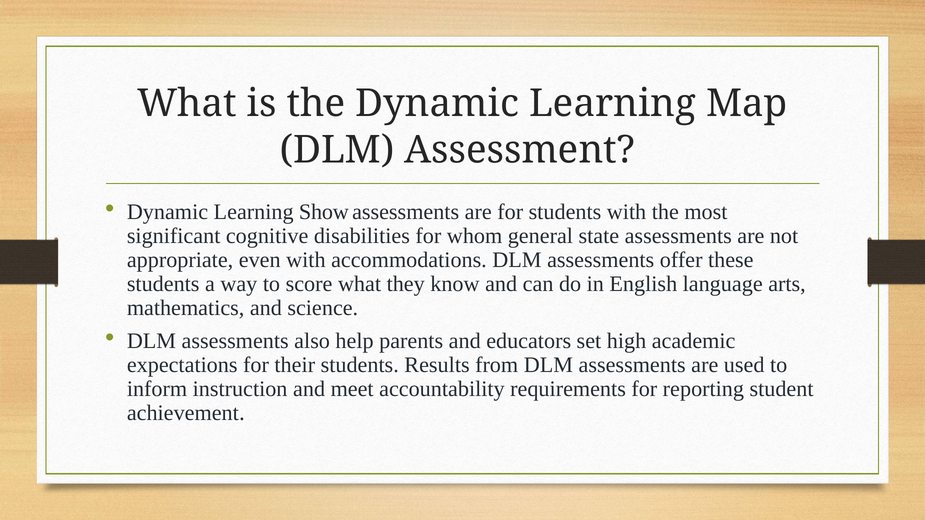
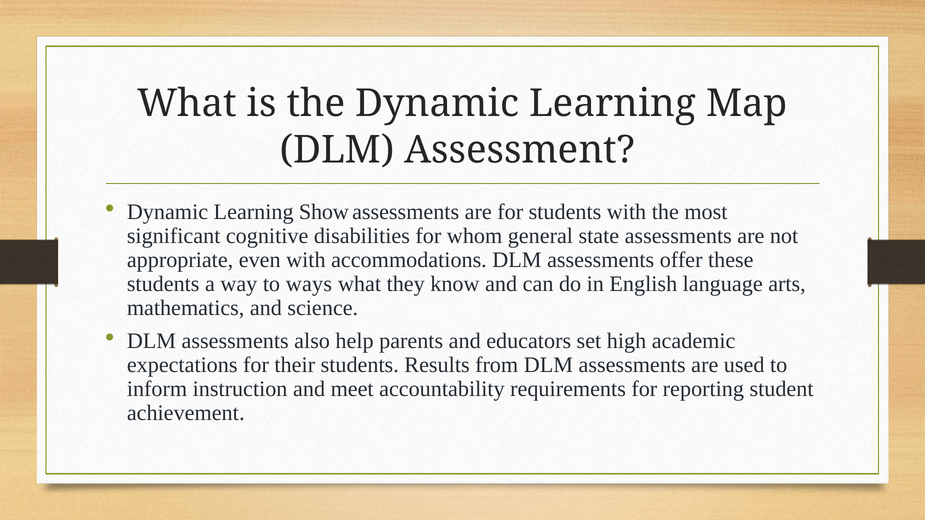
score: score -> ways (309, 284)
